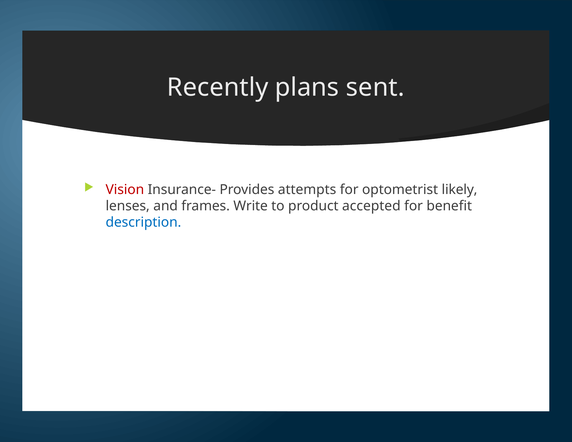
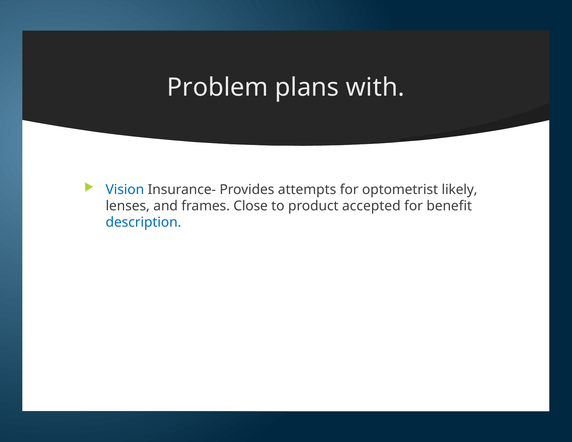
Recently: Recently -> Problem (218, 87)
sent: sent -> with (375, 87)
Vision colour: red -> blue (125, 190)
Write: Write -> Close (251, 206)
